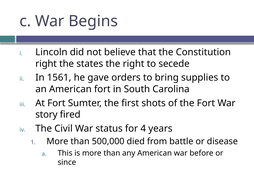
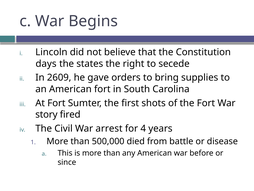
right: right -> days (46, 64)
1561: 1561 -> 2609 (59, 77)
status: status -> arrest (109, 128)
